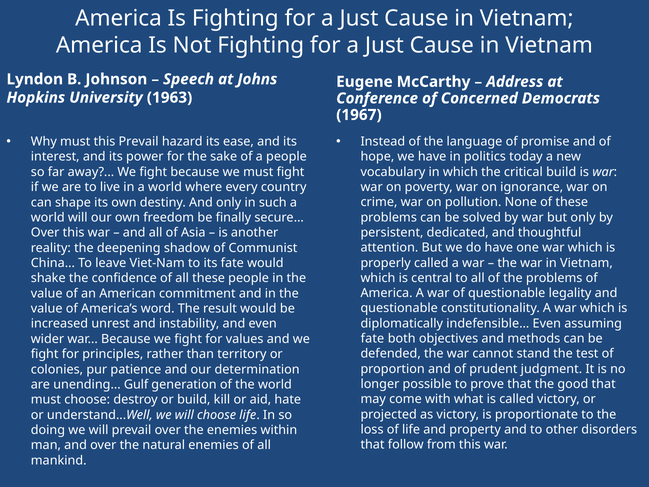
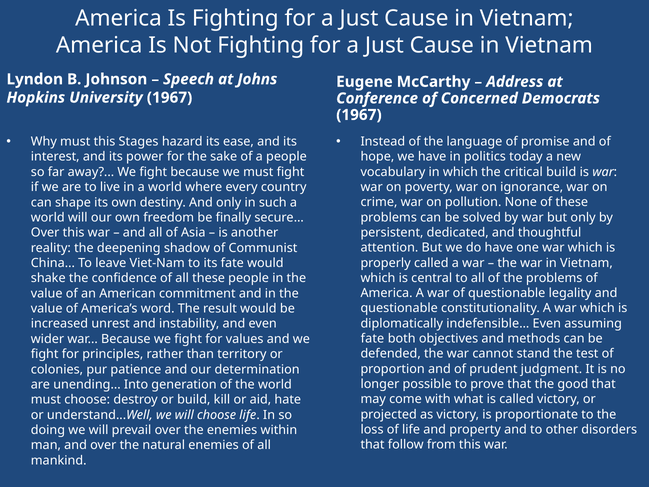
University 1963: 1963 -> 1967 (170, 98)
this Prevail: Prevail -> Stages (139, 142)
Gulf: Gulf -> Into (136, 384)
